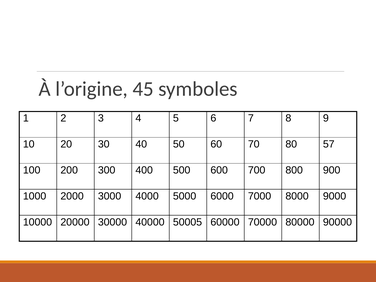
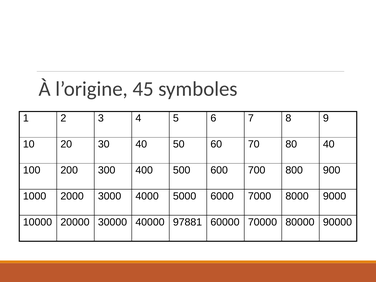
80 57: 57 -> 40 (329, 144)
50005: 50005 -> 97881 (187, 222)
